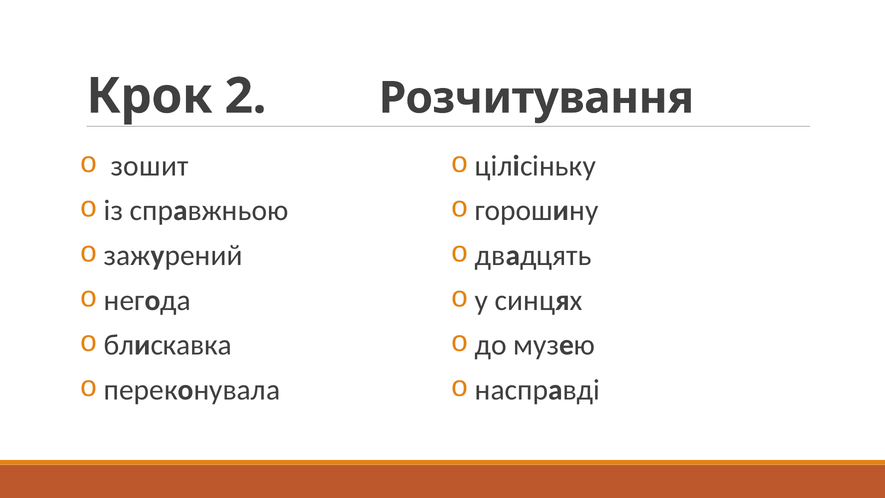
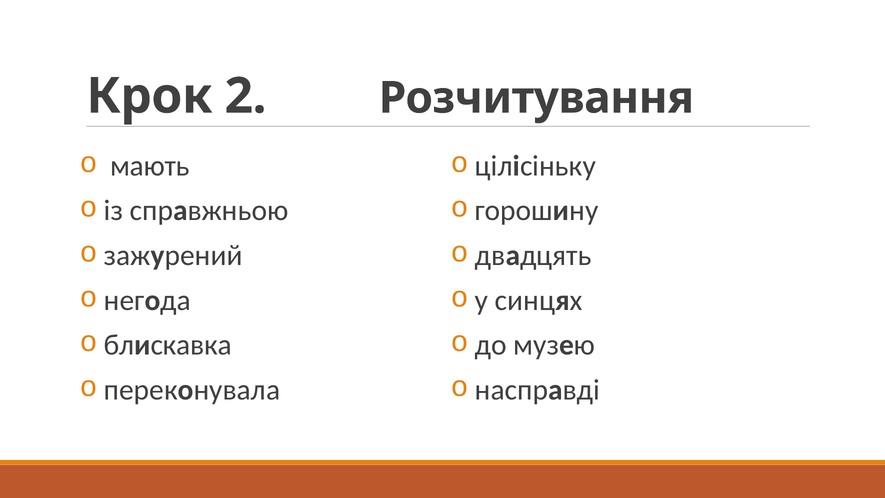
зошит: зошит -> мають (150, 166)
